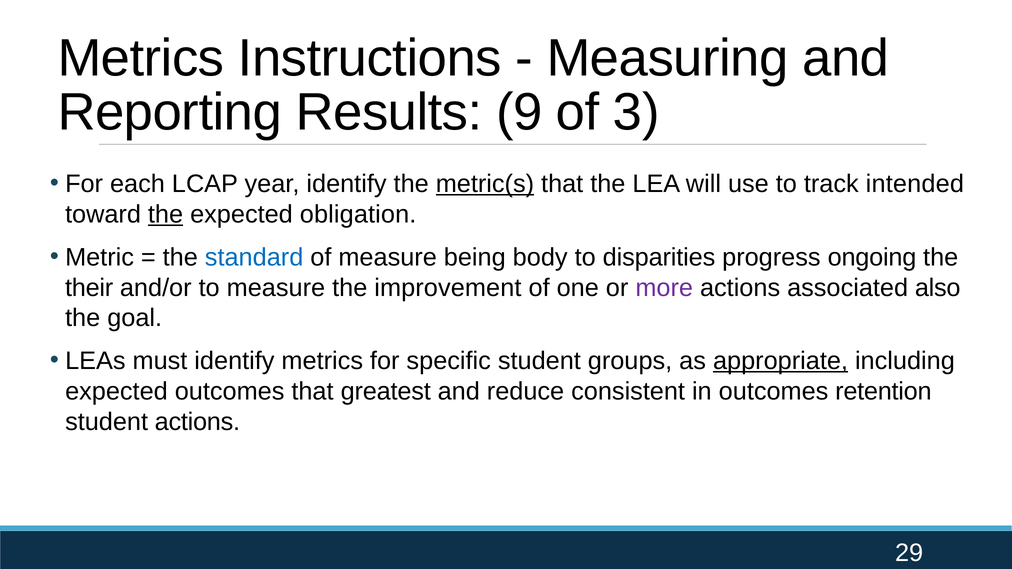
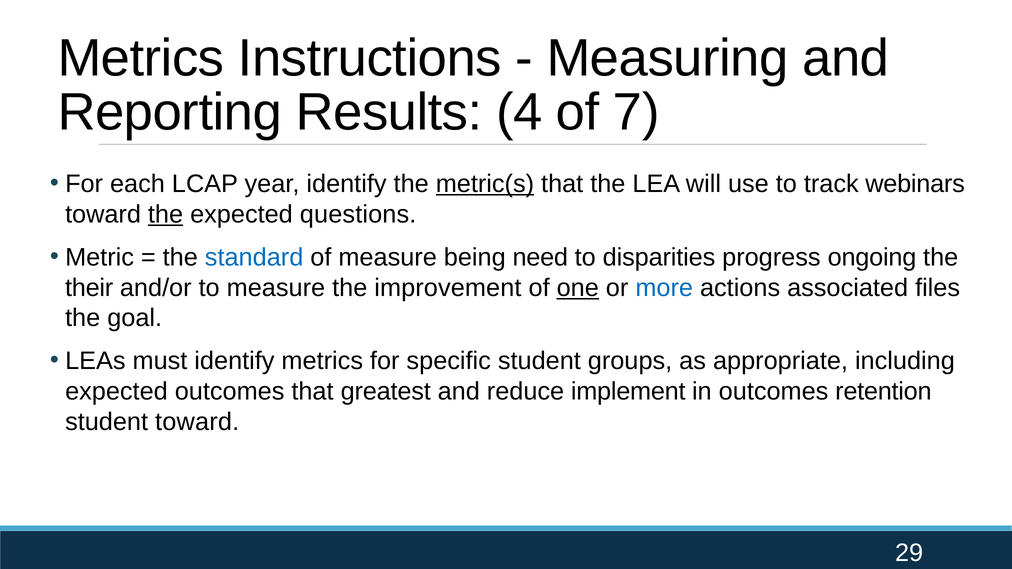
9: 9 -> 4 (519, 112)
3: 3 -> 7 (636, 112)
intended: intended -> webinars (915, 184)
obligation: obligation -> questions (358, 214)
body: body -> need (540, 257)
one underline: none -> present (578, 288)
more colour: purple -> blue (664, 288)
also: also -> files (938, 288)
appropriate underline: present -> none (781, 361)
consistent: consistent -> implement (628, 392)
student actions: actions -> toward (197, 422)
